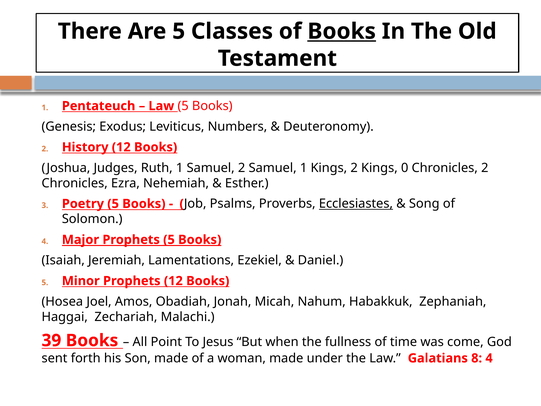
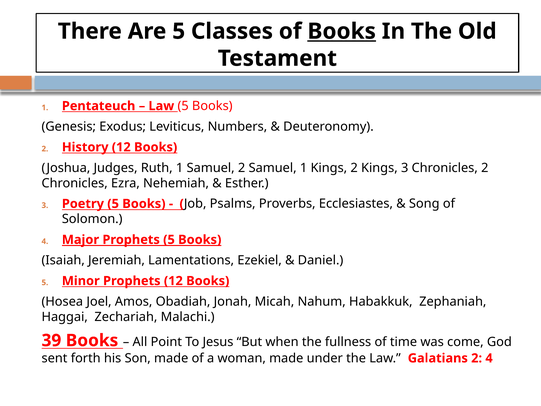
Kings 0: 0 -> 3 (405, 168)
Ecclesiastes underline: present -> none (356, 204)
Galatians 8: 8 -> 2 (477, 358)
